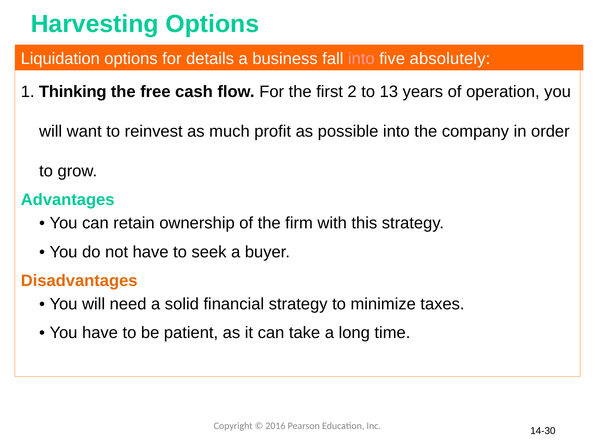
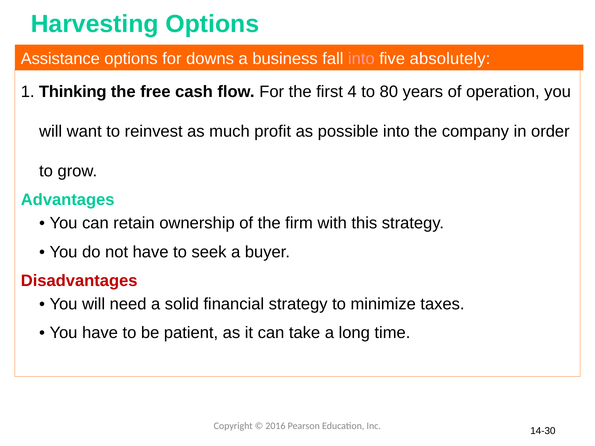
Liquidation: Liquidation -> Assistance (60, 59)
details: details -> downs (210, 59)
2: 2 -> 4 (352, 92)
13: 13 -> 80 (389, 92)
Disadvantages colour: orange -> red (79, 281)
